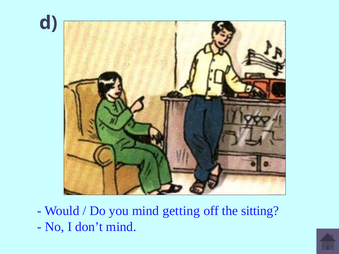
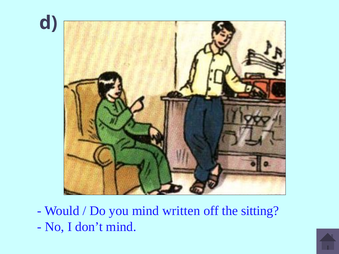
getting: getting -> written (181, 211)
